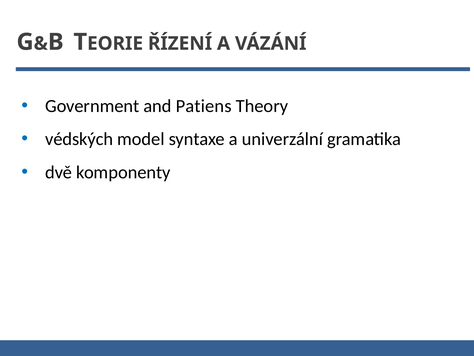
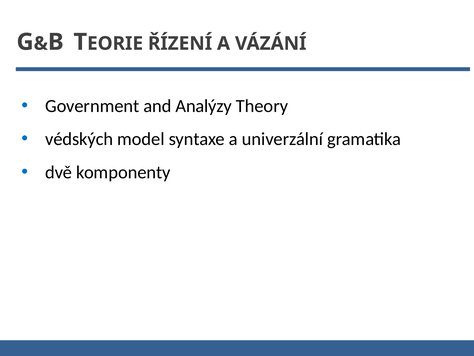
Patiens: Patiens -> Analýzy (204, 106)
